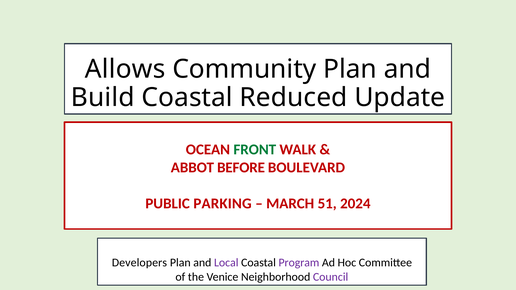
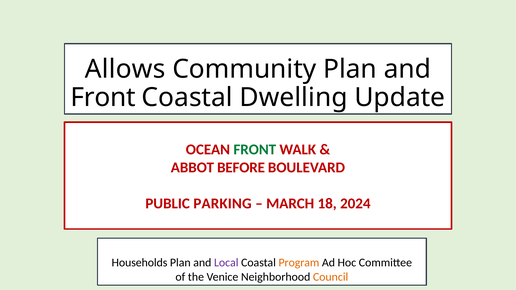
Build: Build -> Front (103, 98)
Reduced: Reduced -> Dwelling (294, 98)
51: 51 -> 18 (327, 204)
Developers: Developers -> Households (140, 263)
Program colour: purple -> orange (299, 263)
Council colour: purple -> orange (331, 277)
